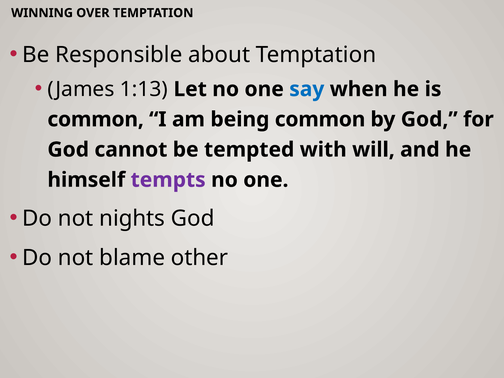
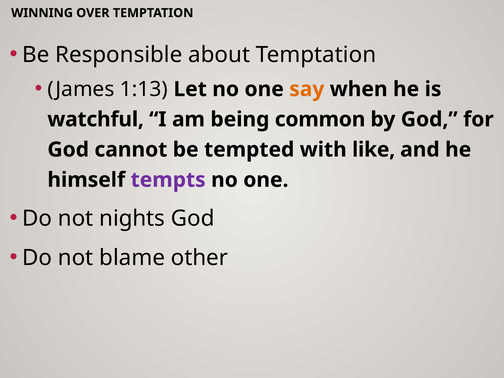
say colour: blue -> orange (307, 89)
common: common -> watchful (96, 119)
will: will -> like (374, 150)
